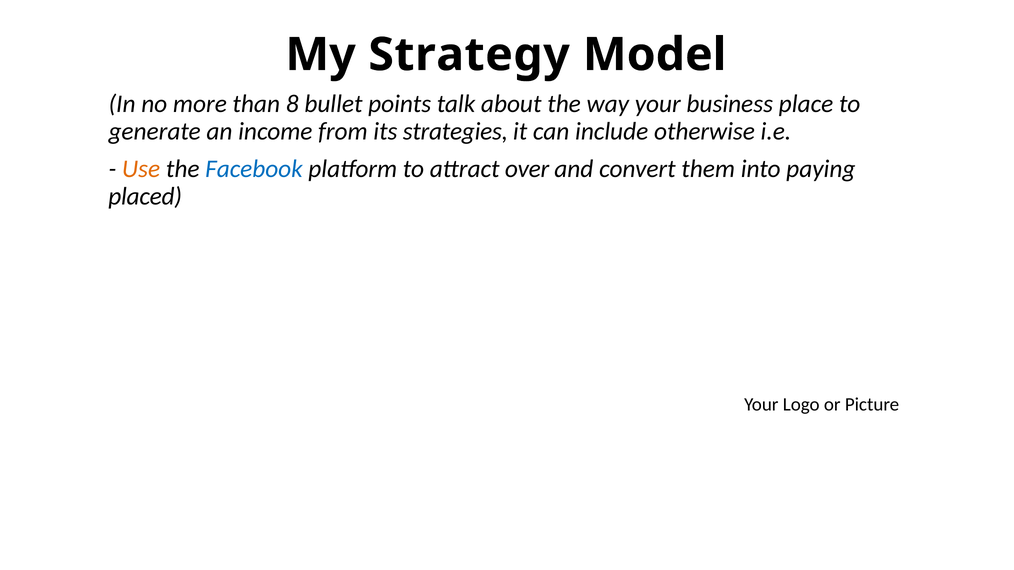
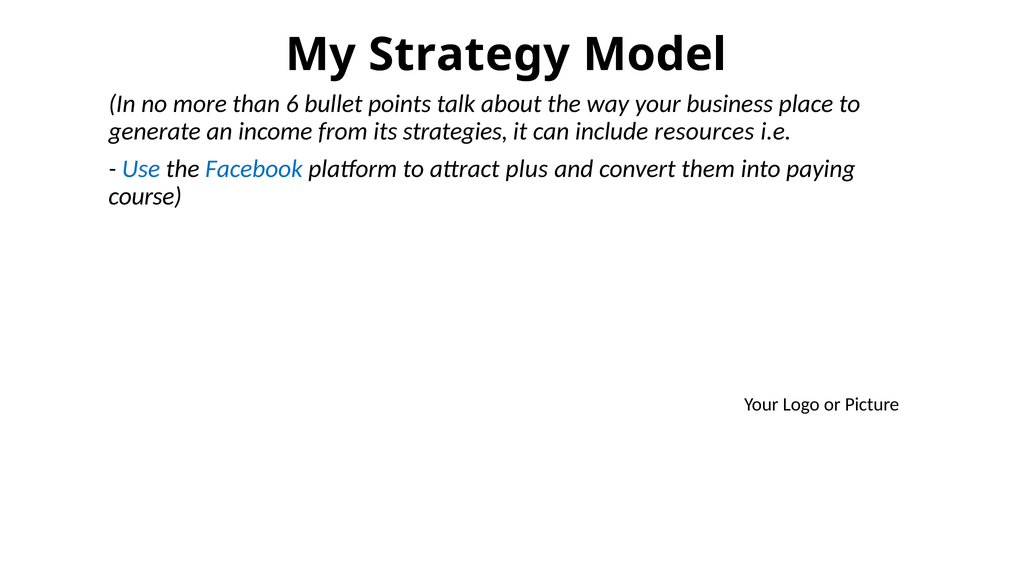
8: 8 -> 6 (292, 104)
otherwise: otherwise -> resources (704, 131)
Use colour: orange -> blue (141, 169)
over: over -> plus (527, 169)
placed: placed -> course (145, 197)
